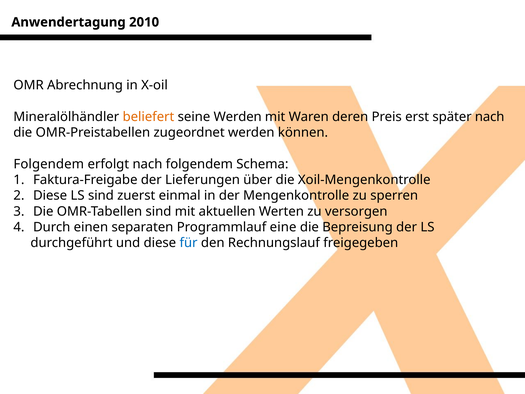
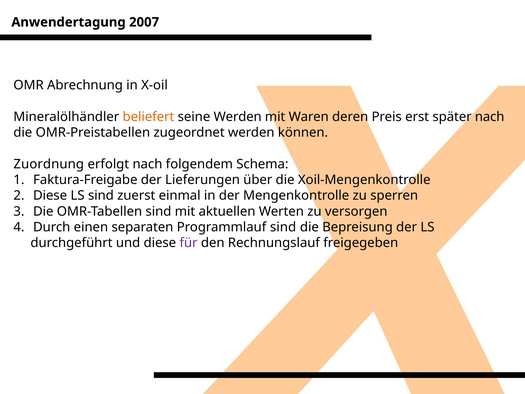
2010: 2010 -> 2007 (144, 22)
Folgendem: Folgendem -> Zuordnung (49, 164)
Programmlauf eine: eine -> sind (283, 227)
für colour: blue -> purple (189, 243)
